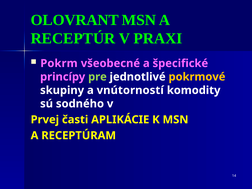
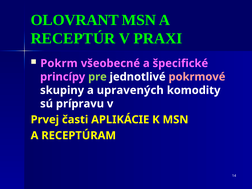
pokrmové colour: yellow -> pink (197, 77)
vnútorností: vnútorností -> upravených (130, 90)
sodného: sodného -> prípravu (80, 104)
